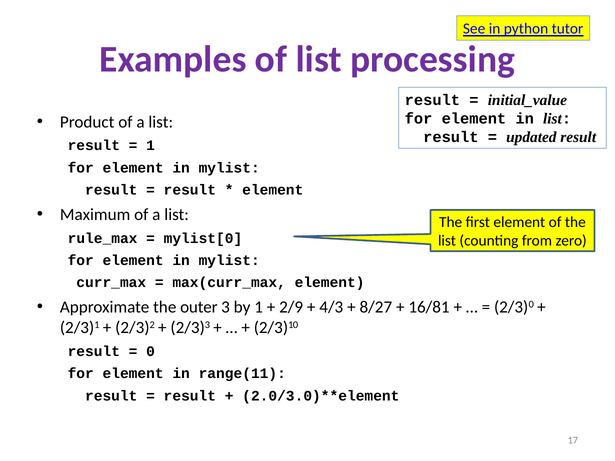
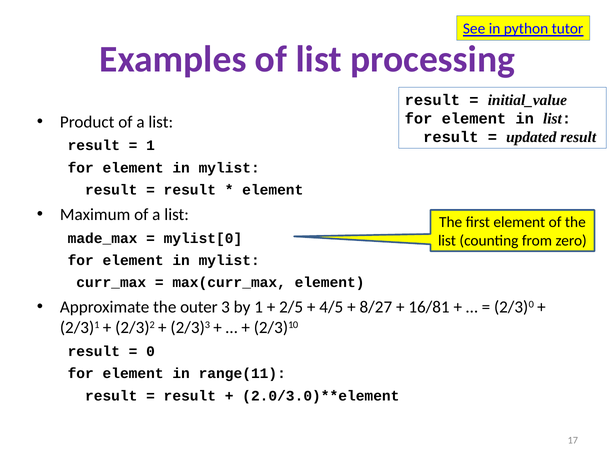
rule_max: rule_max -> made_max (103, 238)
2/9: 2/9 -> 2/5 (291, 307)
4/3: 4/3 -> 4/5 (331, 307)
